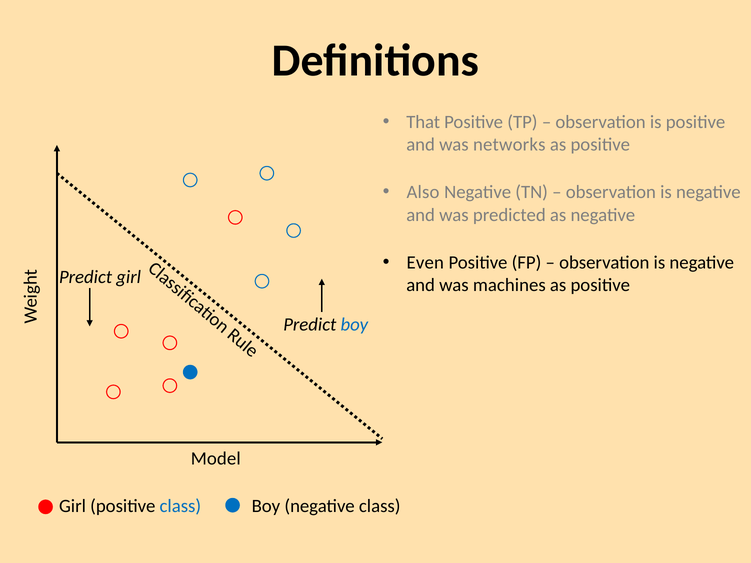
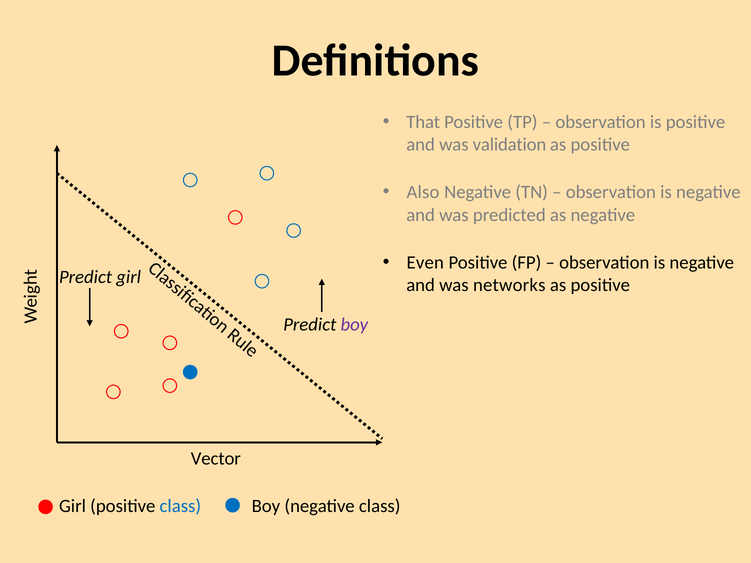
networks: networks -> validation (509, 145)
machines: machines -> networks (509, 285)
boy colour: blue -> purple (354, 325)
Model: Model -> Vector (216, 459)
